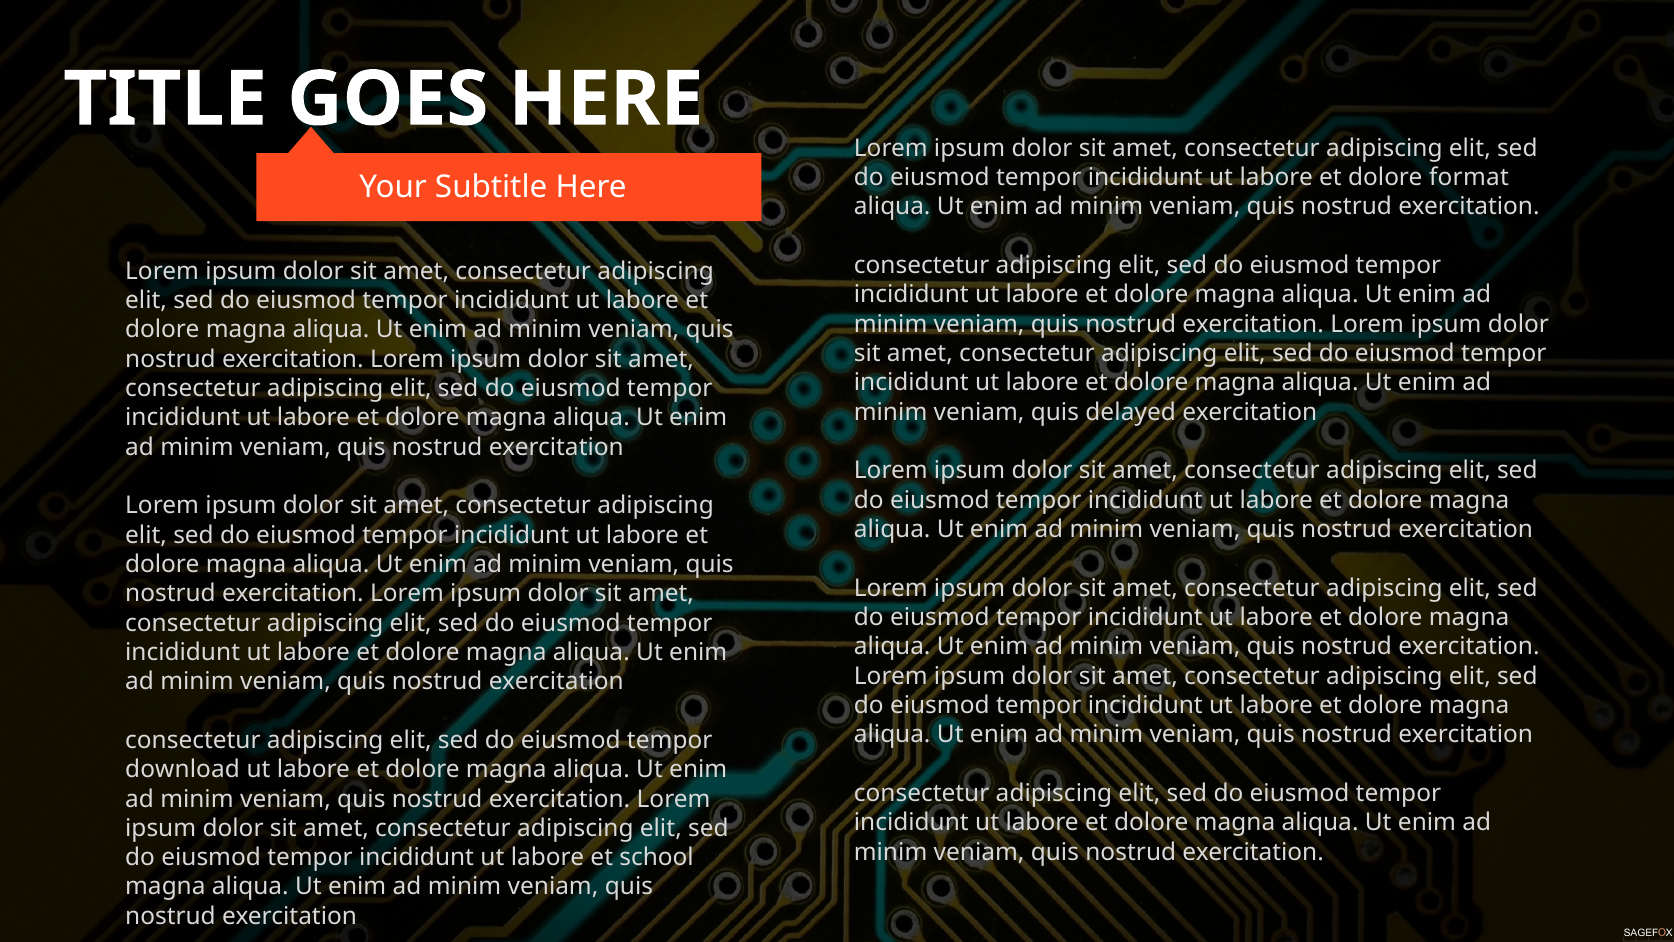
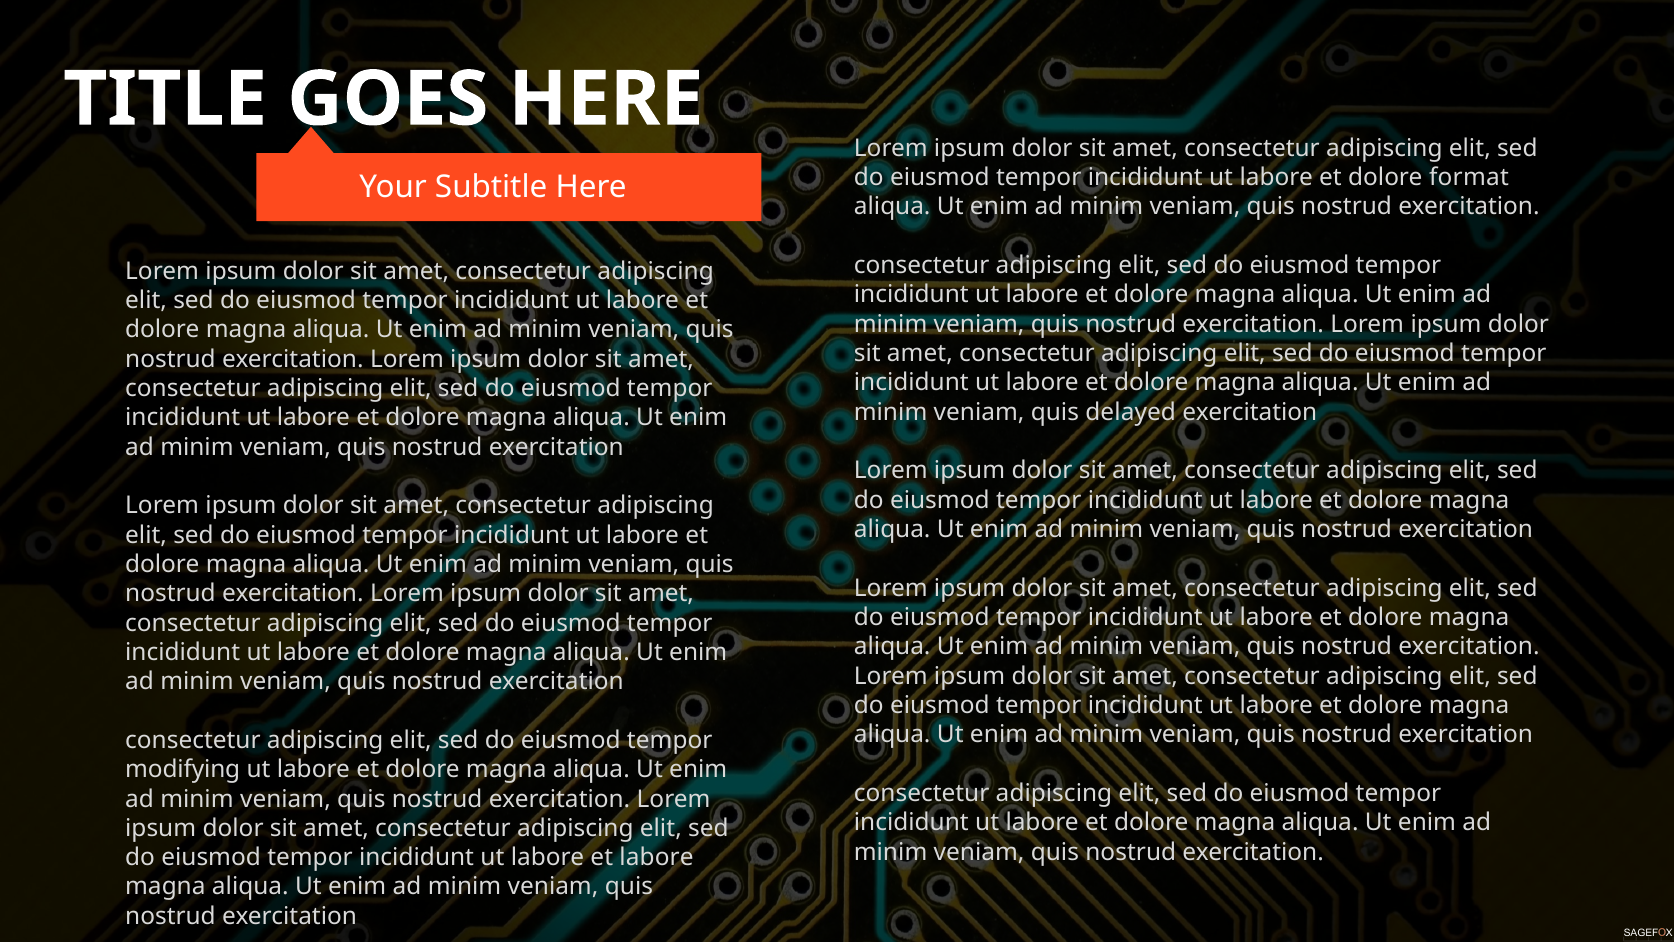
download: download -> modifying (183, 769)
et school: school -> labore (657, 857)
